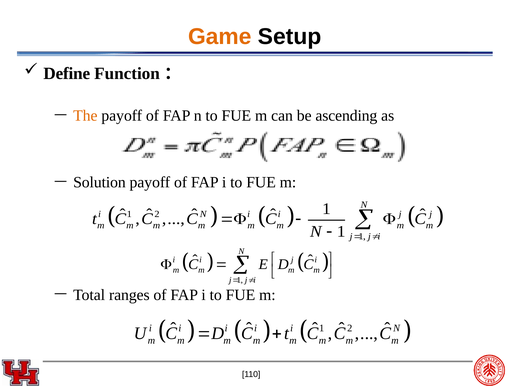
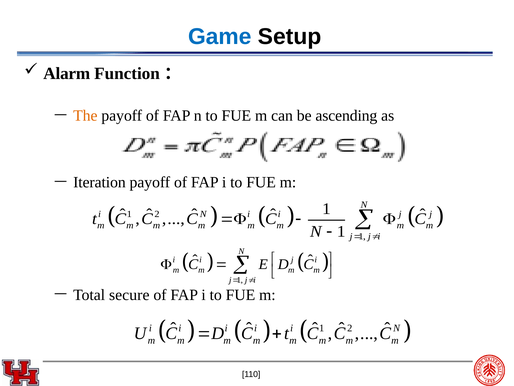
Game colour: orange -> blue (220, 37)
Define: Define -> Alarm (67, 74)
Solution: Solution -> Iteration (99, 182)
ranges: ranges -> secure (129, 294)
